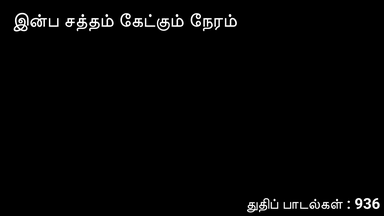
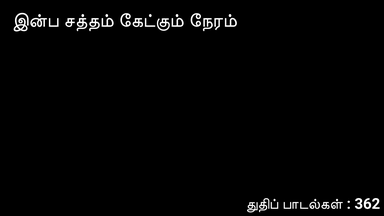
936: 936 -> 362 (367, 204)
